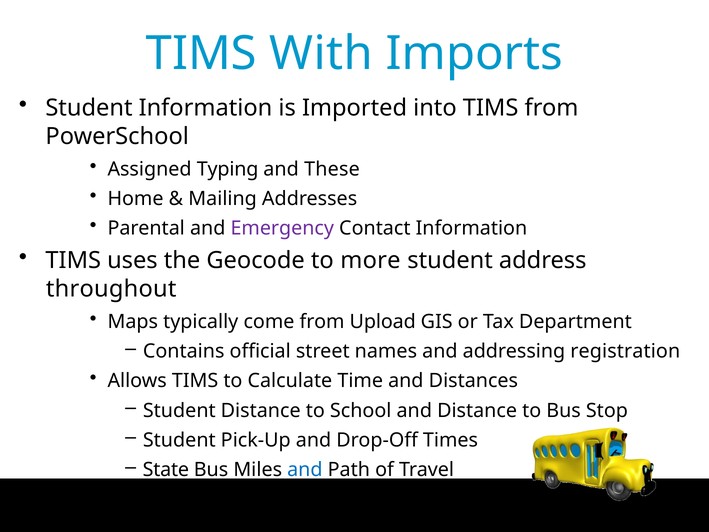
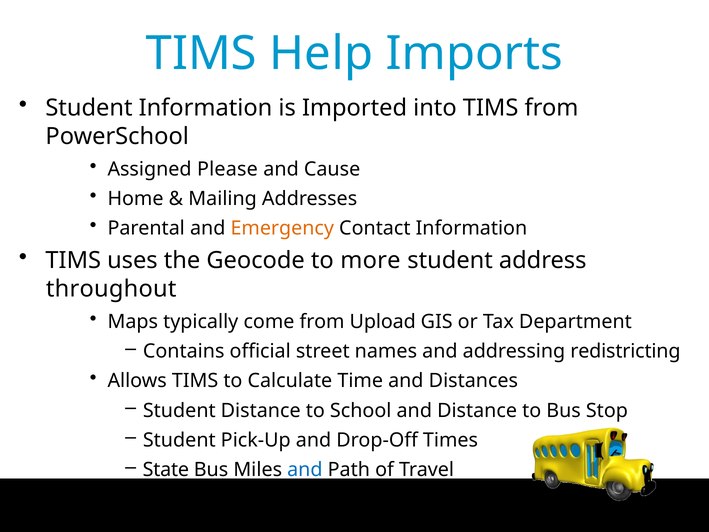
With: With -> Help (321, 54)
Typing: Typing -> Please (227, 169)
These: These -> Cause (332, 169)
Emergency colour: purple -> orange (282, 228)
registration: registration -> redistricting (625, 351)
